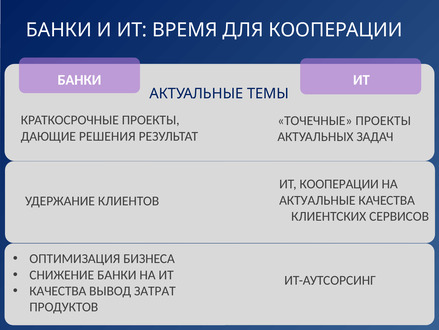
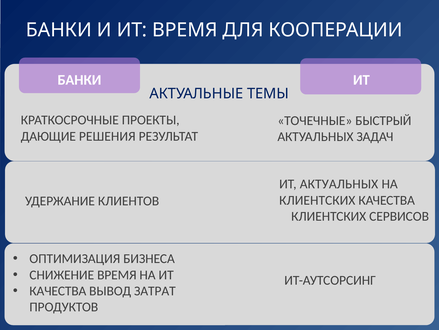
ТОЧЕЧНЫЕ ПРОЕКТЫ: ПРОЕКТЫ -> БЫСТРЫЙ (383, 120)
ИТ КООПЕРАЦИИ: КООПЕРАЦИИ -> АКТУАЛЬНЫХ (339, 184)
АКТУАЛЬНЫЕ: АКТУАЛЬНЫЕ -> КЛИЕНТСКИХ (317, 200)
СНИЖЕНИЕ БАНКИ: БАНКИ -> ВРЕМЯ (117, 274)
